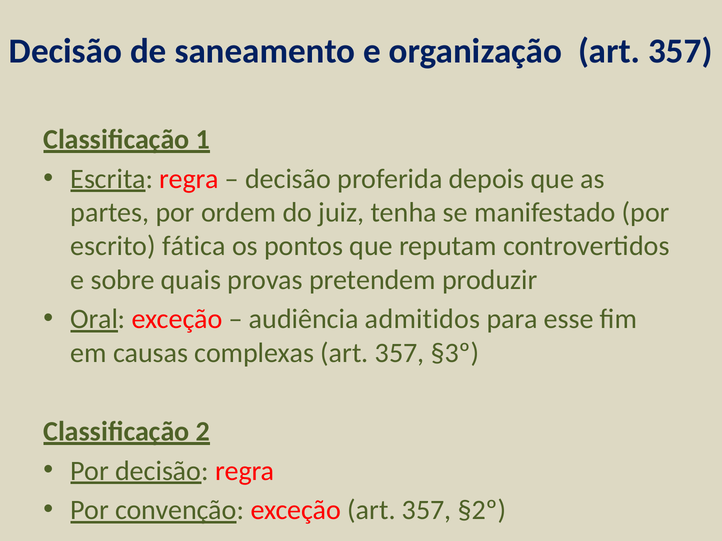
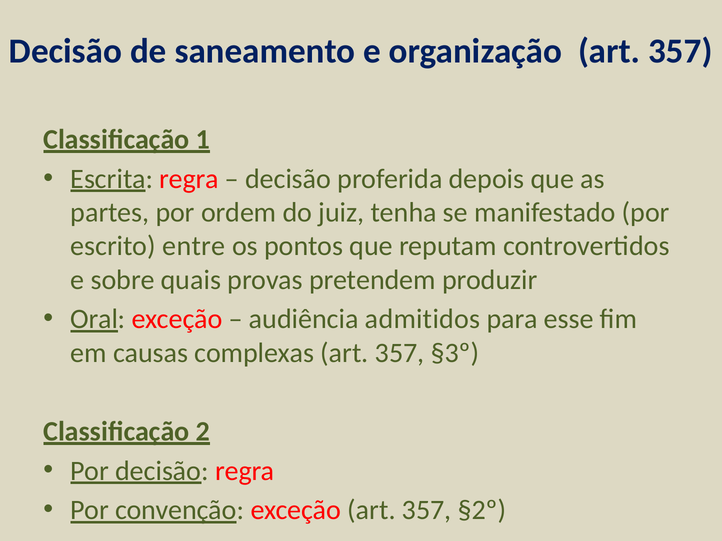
fática: fática -> entre (194, 246)
